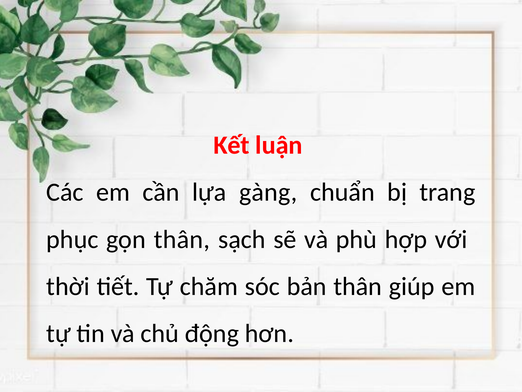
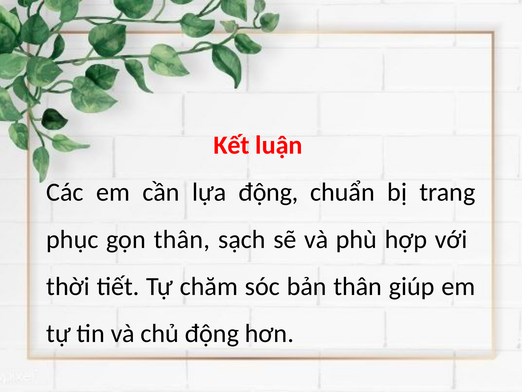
lựa gàng: gàng -> động (268, 192)
